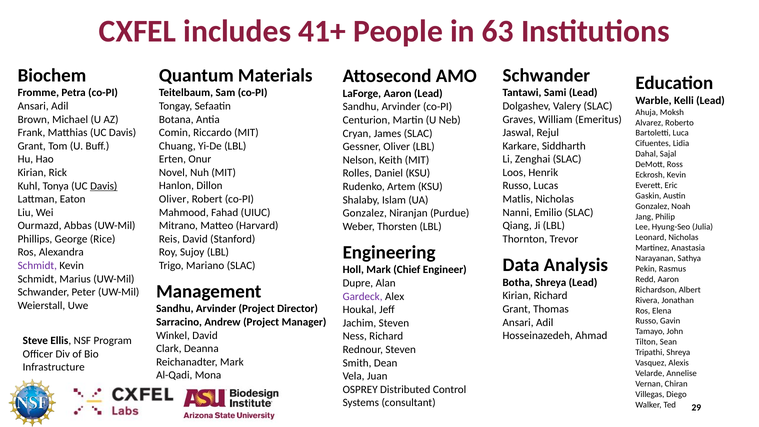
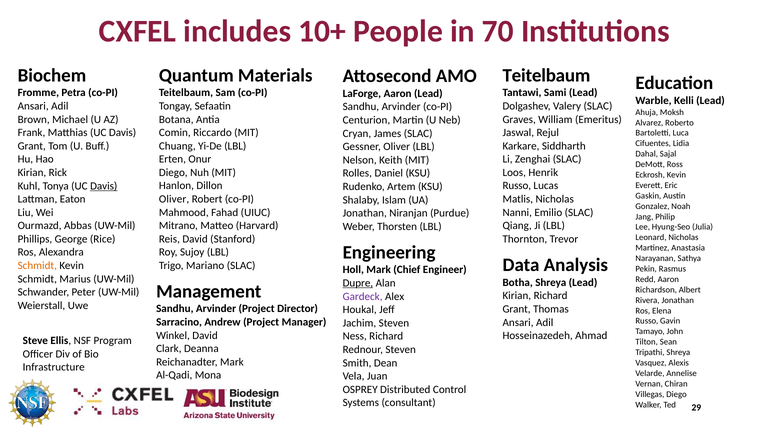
41+: 41+ -> 10+ (322, 31)
63: 63 -> 70 (498, 31)
Schwander: Schwander -> Teitelbaum (546, 75)
Novel: Novel -> Diego (173, 173)
Gonzalez: Gonzalez -> Jonathan (365, 213)
Schmidt colour: purple -> orange (37, 266)
Dupre underline: none -> present (358, 283)
